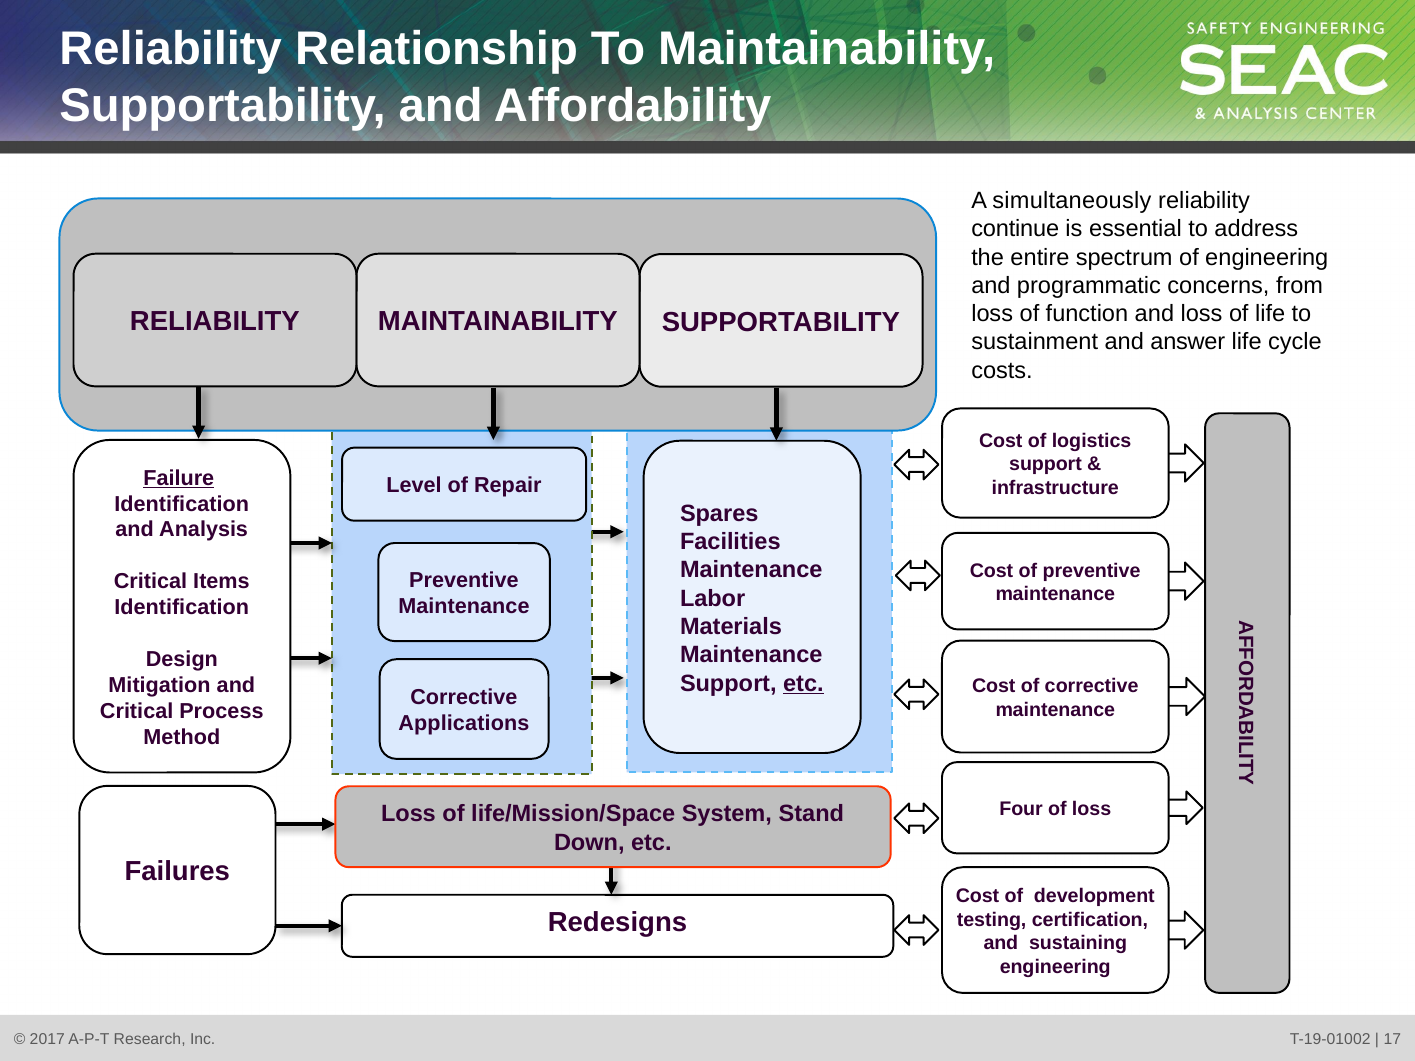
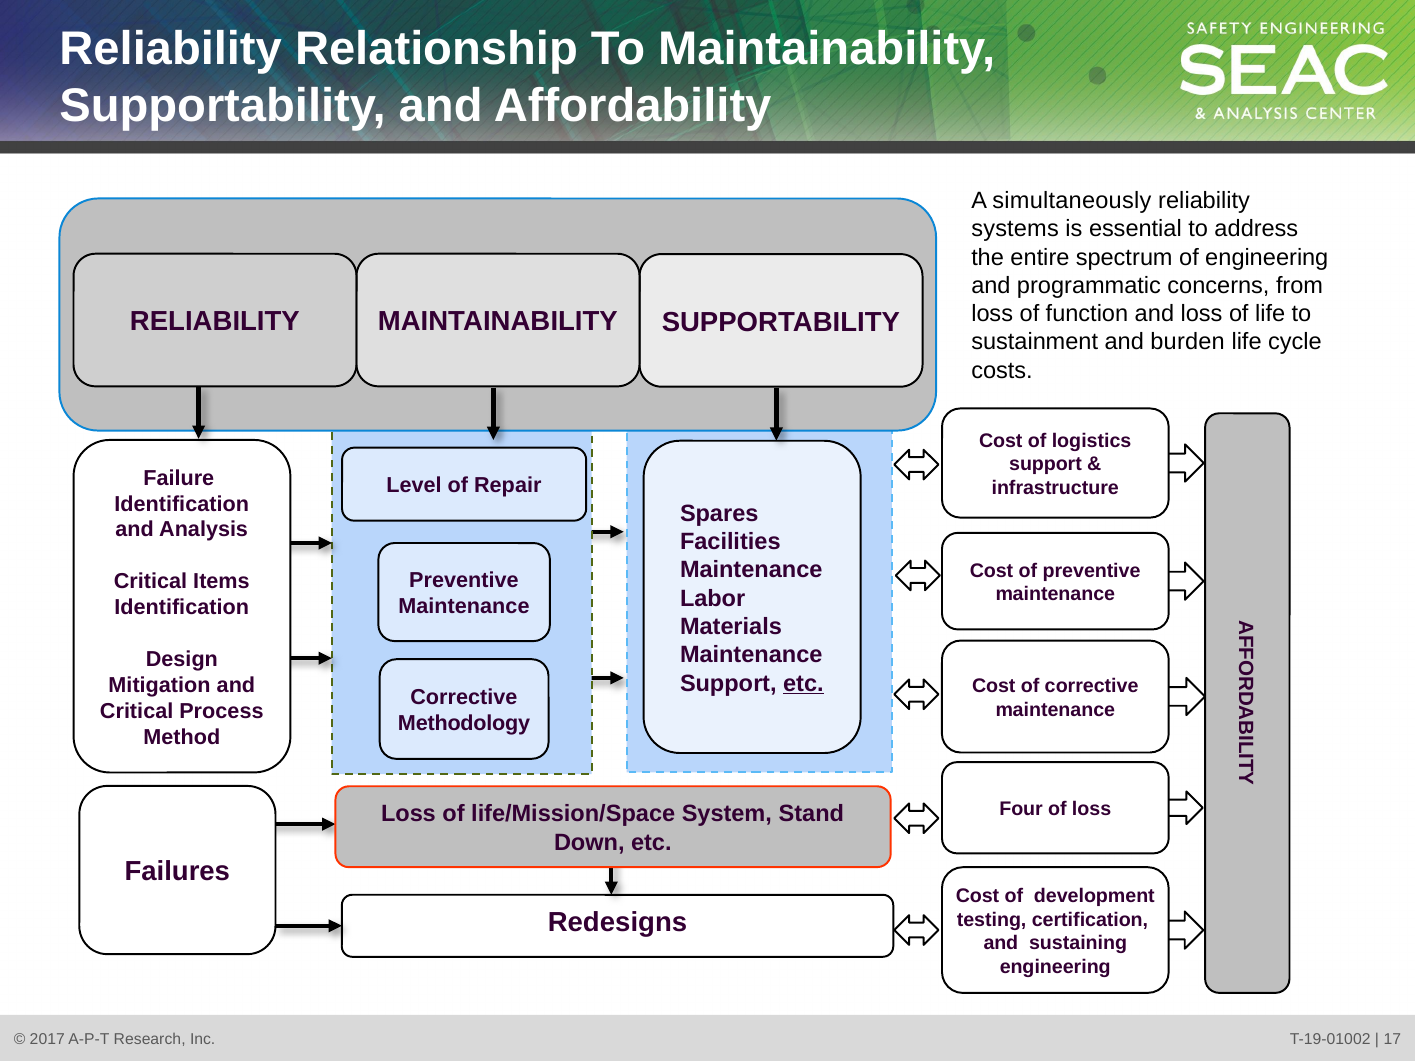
continue: continue -> systems (1015, 229)
answer: answer -> burden (1188, 342)
Failure underline: present -> none (179, 478)
Applications: Applications -> Methodology (464, 724)
